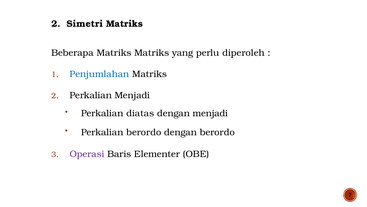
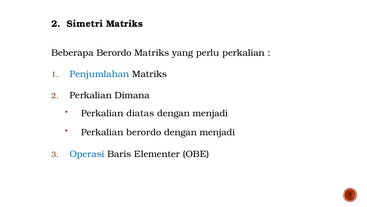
Beberapa Matriks: Matriks -> Berordo (114, 53)
perlu diperoleh: diperoleh -> perkalian (244, 53)
Perkalian Menjadi: Menjadi -> Dimana (132, 95)
berordo: berordo -> menjadi (217, 132)
Operasi colour: purple -> blue (87, 154)
